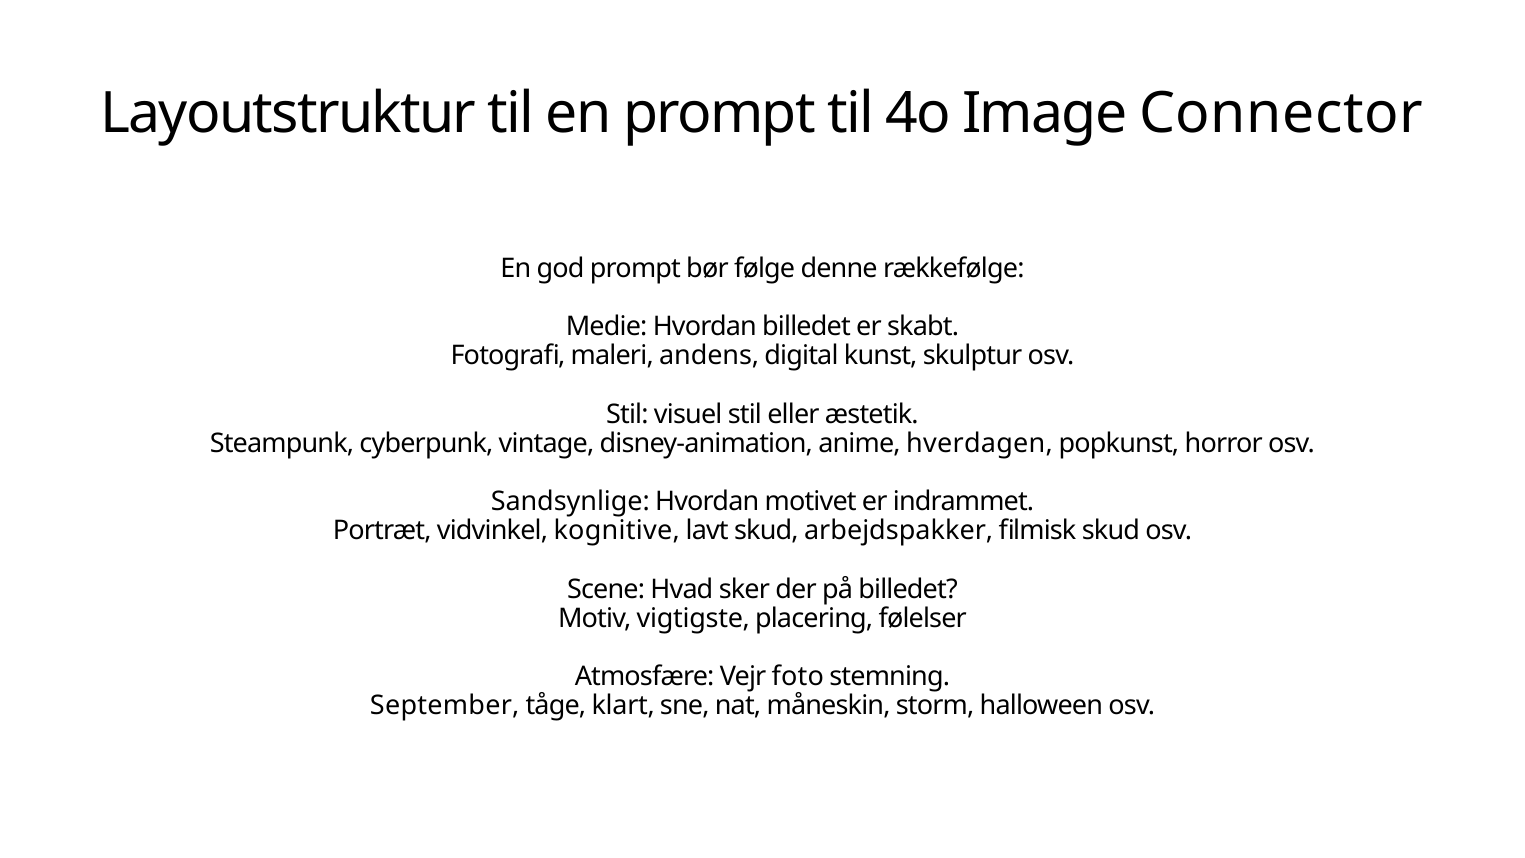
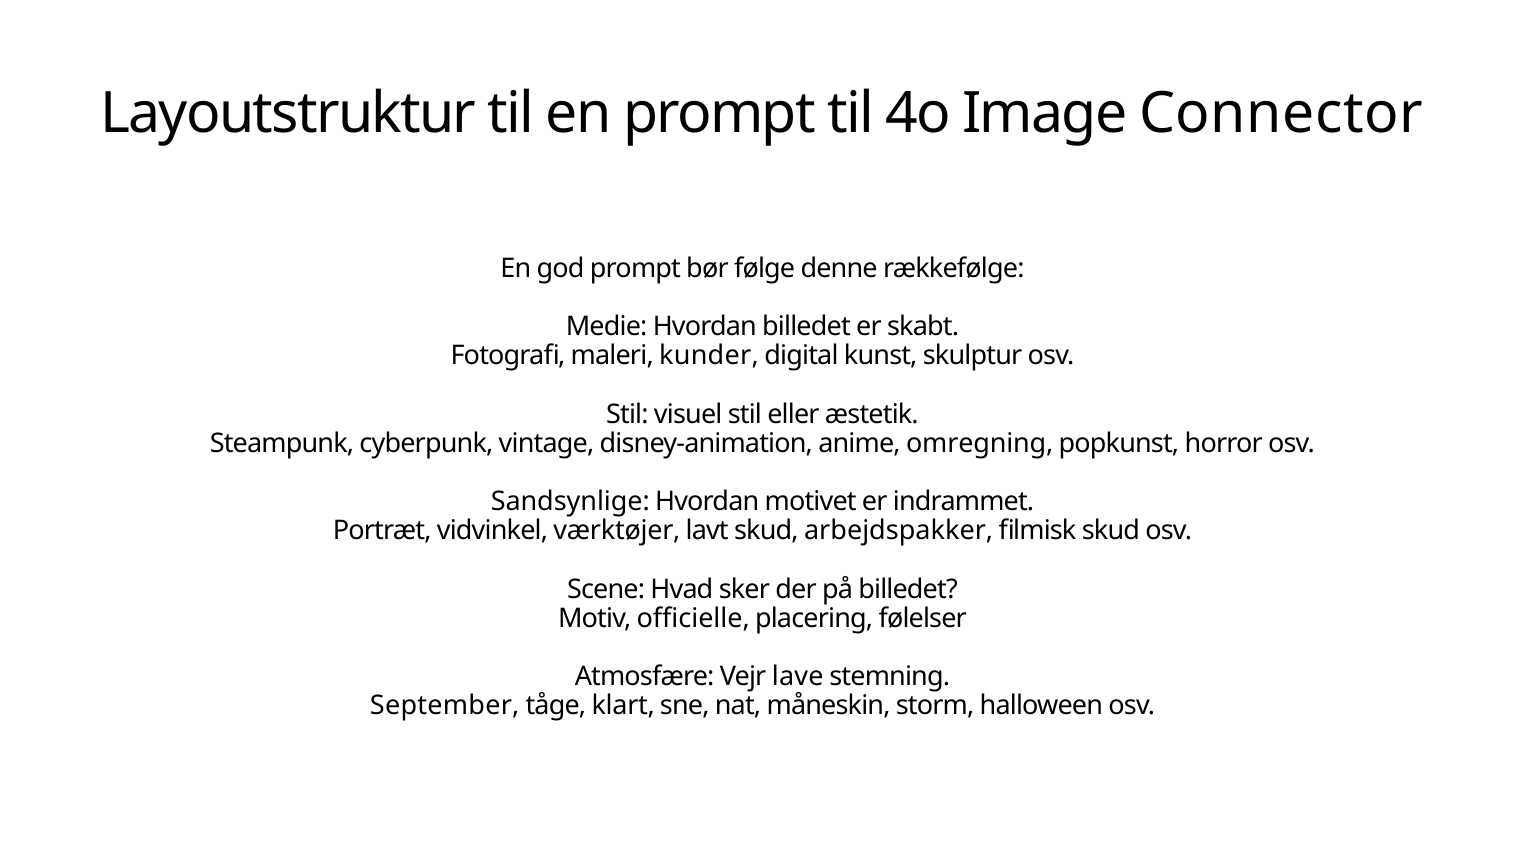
andens: andens -> kunder (709, 356)
hverdagen: hverdagen -> omregning (980, 443)
kognitive: kognitive -> værktøjer (617, 531)
vigtigste: vigtigste -> officielle (693, 618)
foto: foto -> lave (798, 677)
